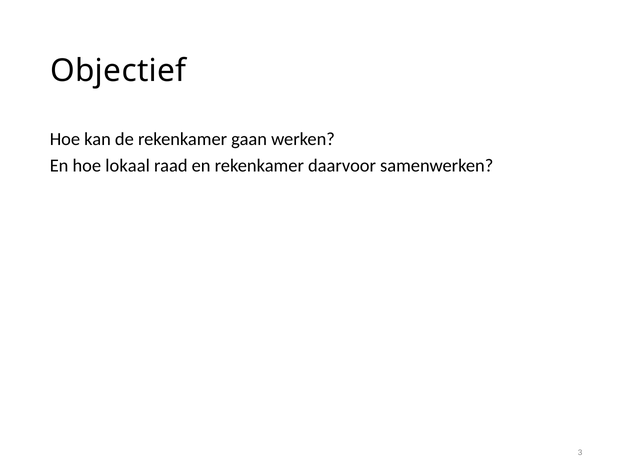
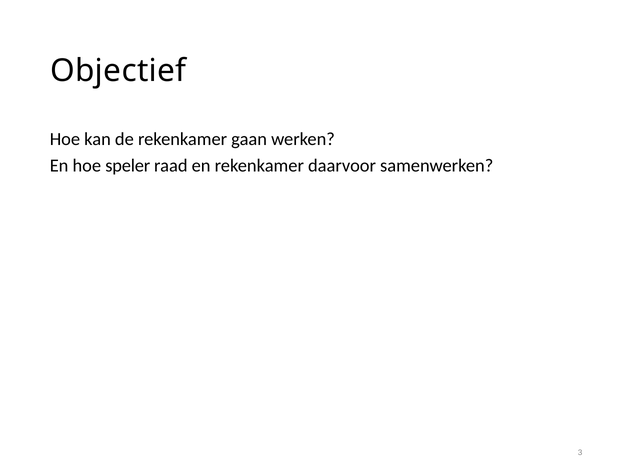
lokaal: lokaal -> speler (128, 166)
